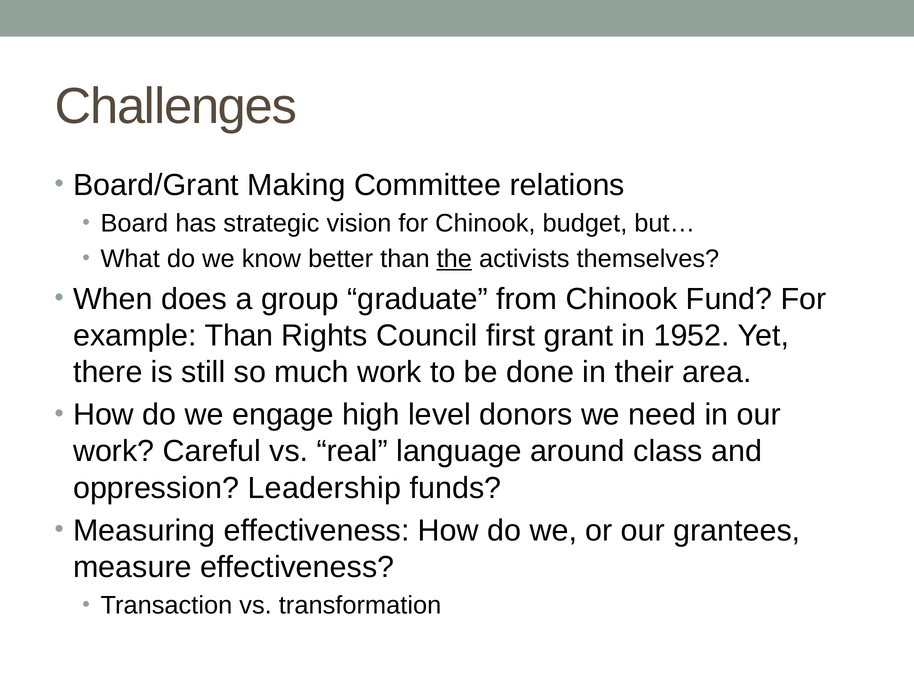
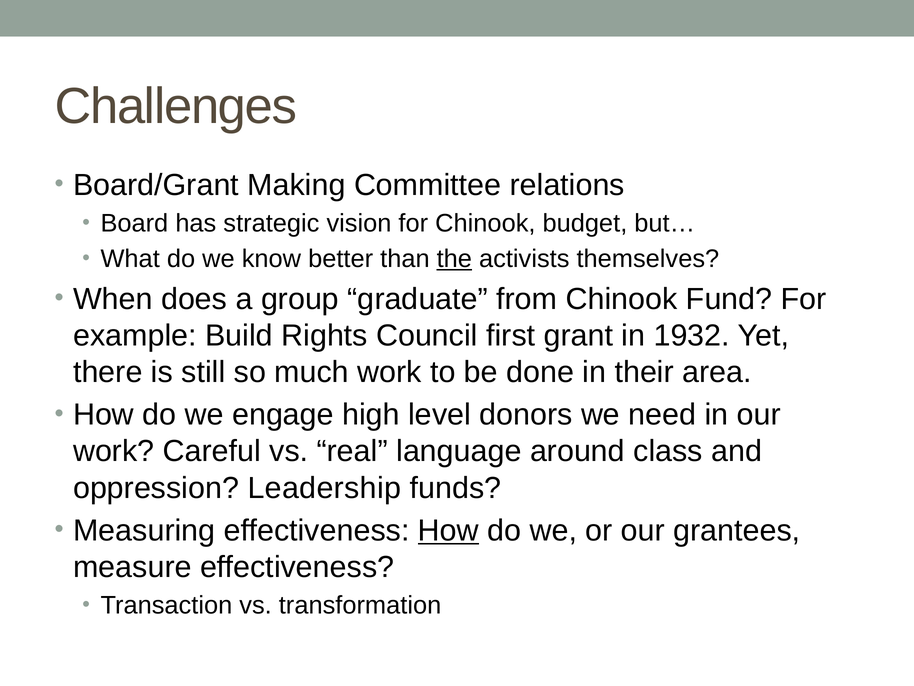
example Than: Than -> Build (239, 335)
1952: 1952 -> 1932 (692, 335)
How underline: none -> present (448, 530)
